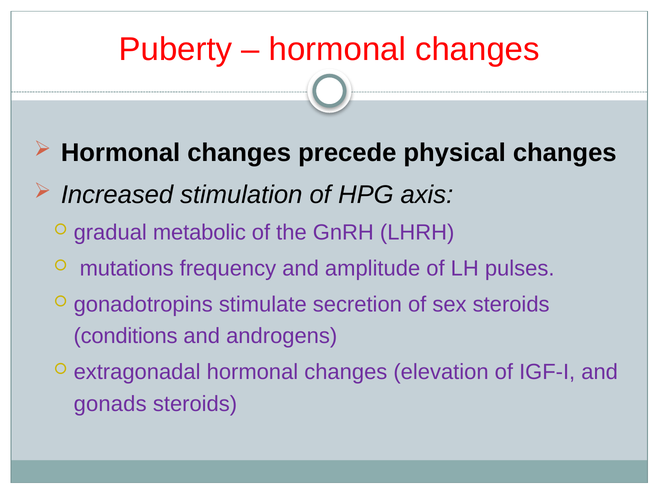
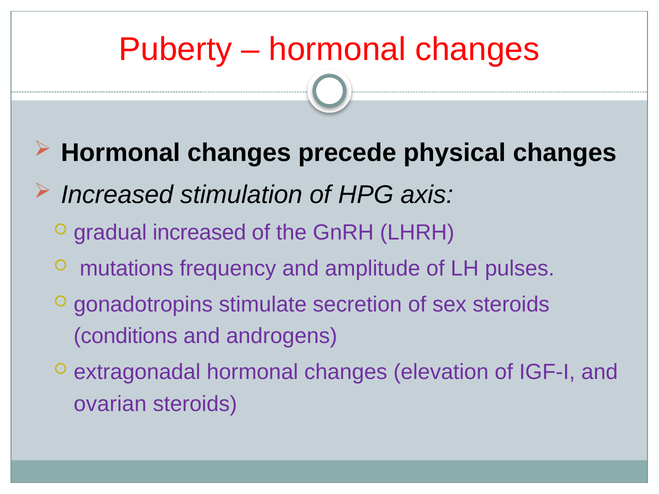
gradual metabolic: metabolic -> increased (199, 233)
gonads: gonads -> ovarian (110, 404)
